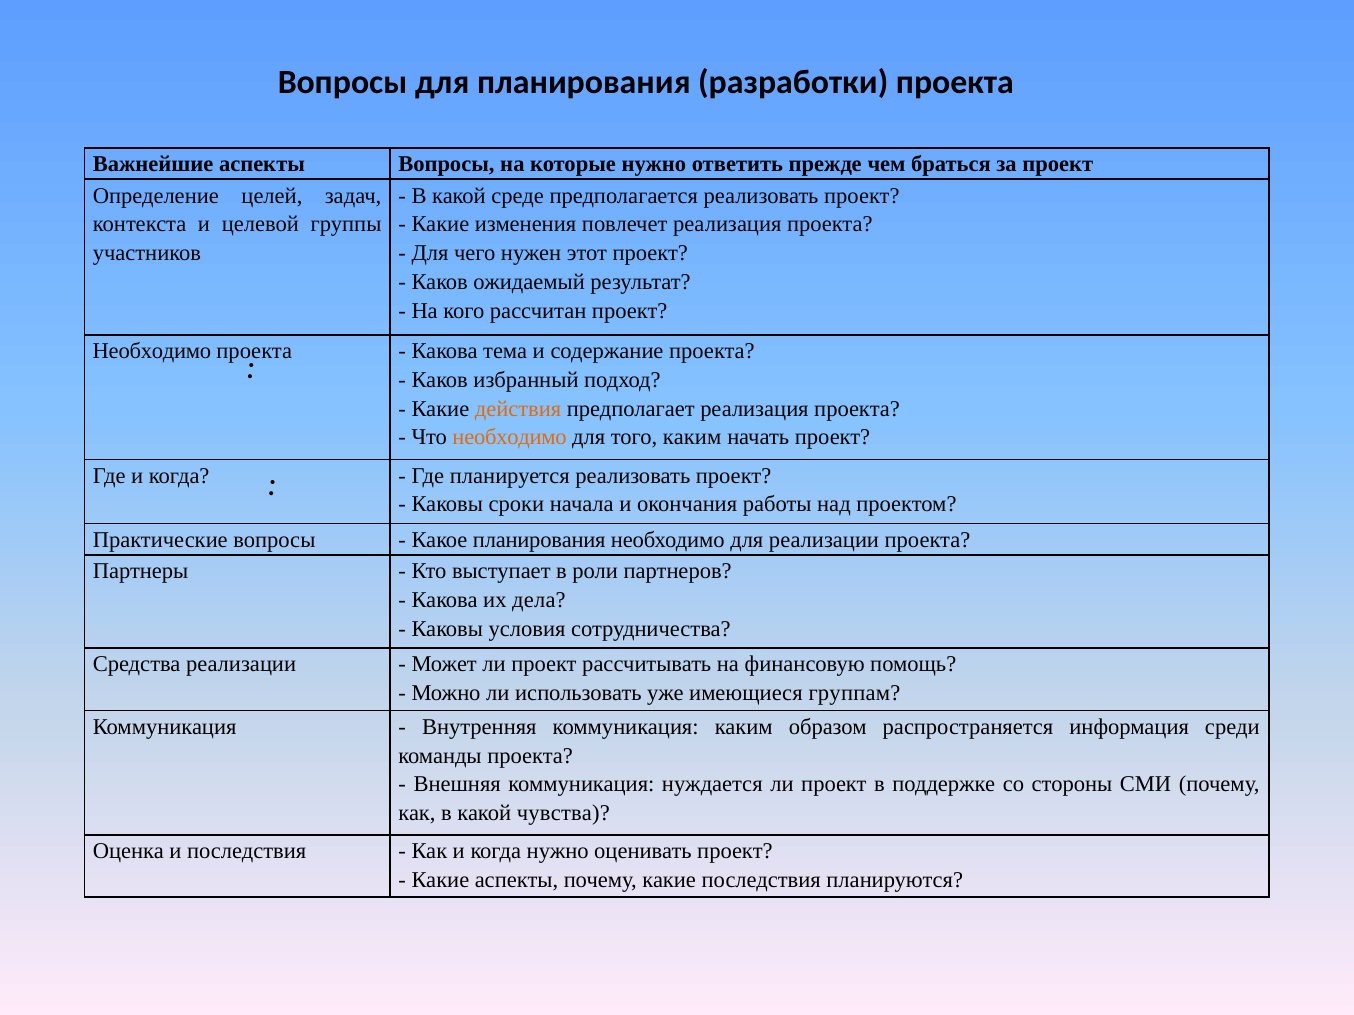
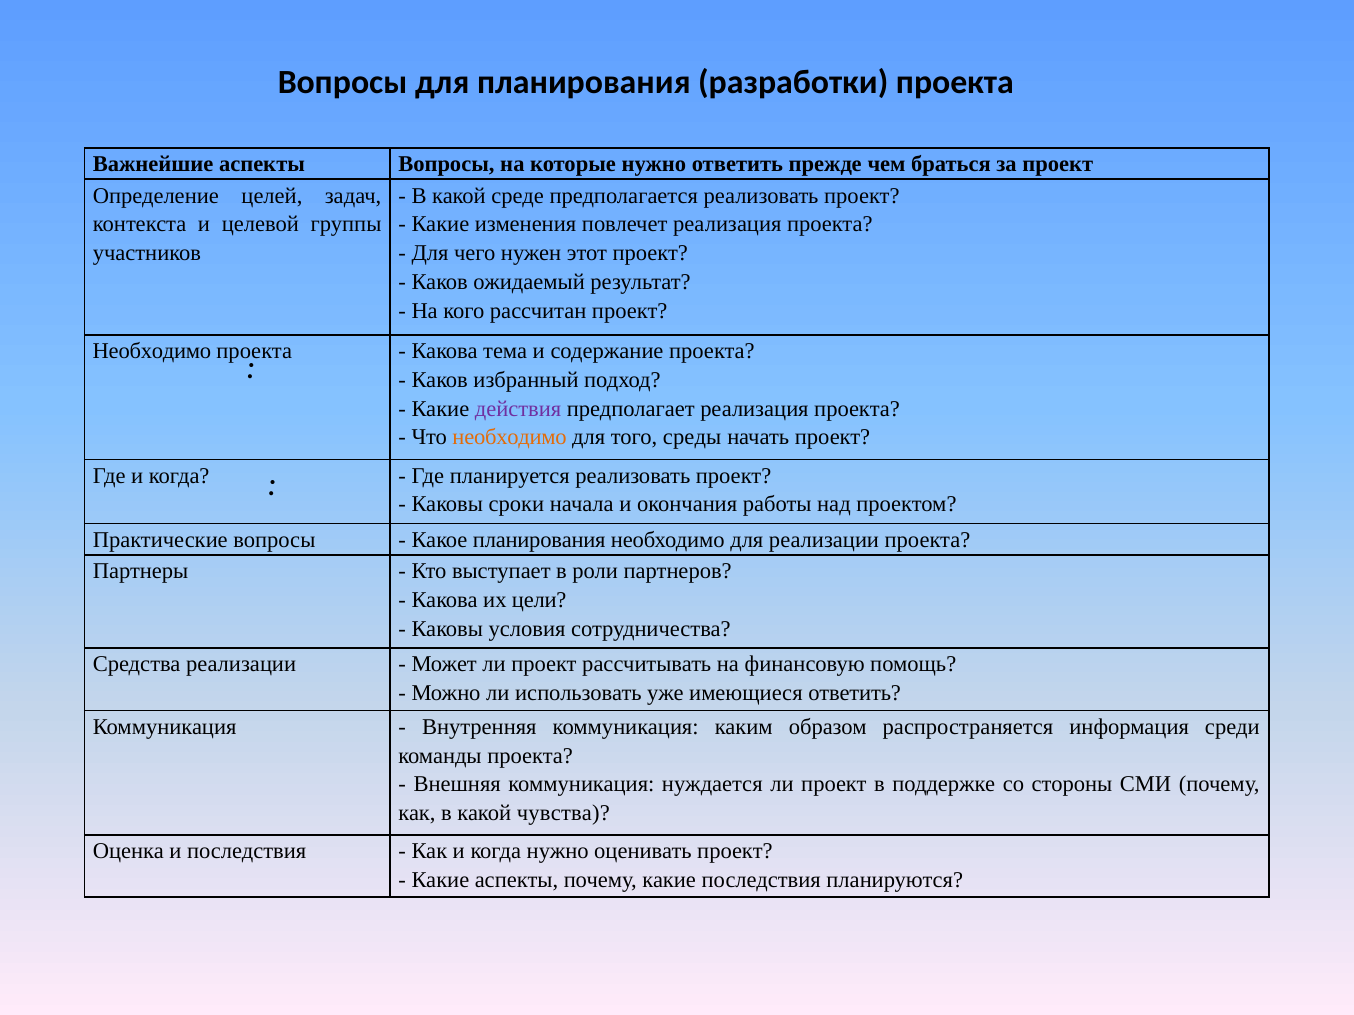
действия colour: orange -> purple (518, 409)
того каким: каким -> среды (692, 438)
дела: дела -> цели (539, 600)
имеющиеся группам: группам -> ответить (855, 694)
